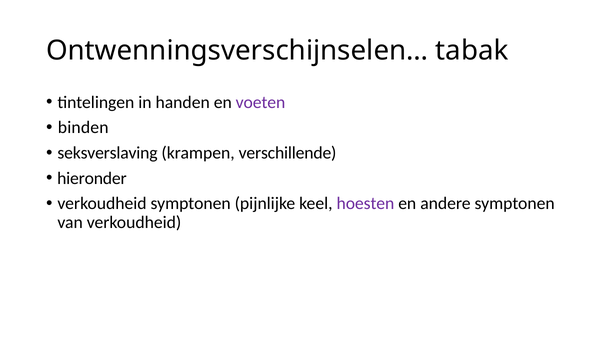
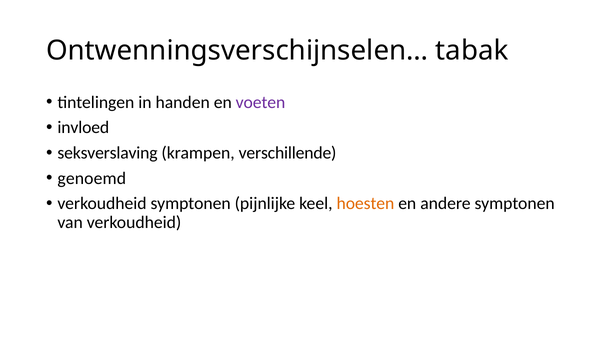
binden: binden -> invloed (83, 128)
hieronder: hieronder -> genoemd (92, 178)
hoesten colour: purple -> orange (365, 204)
